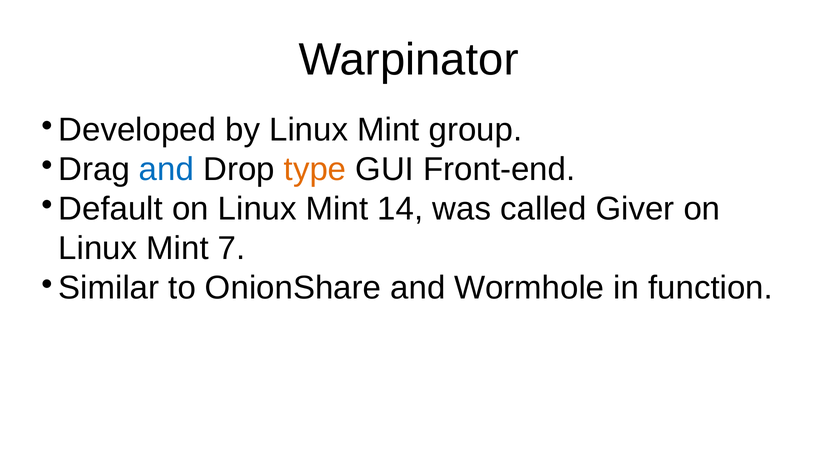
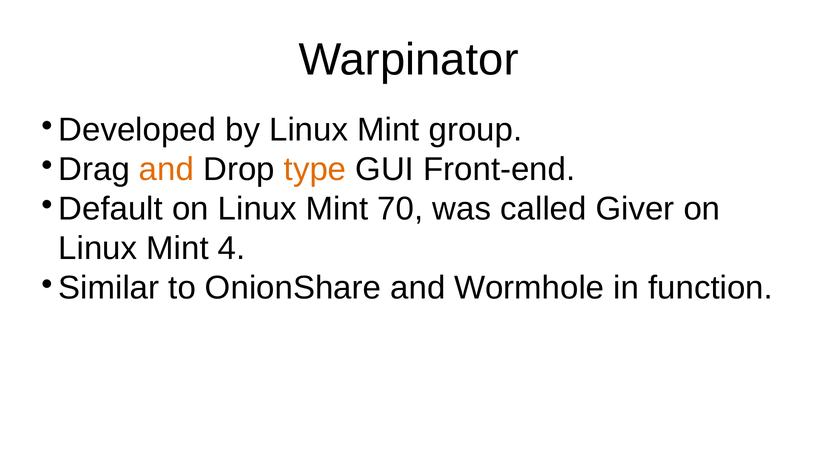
and colour: blue -> orange (166, 169)
14: 14 -> 70 (400, 209)
7: 7 -> 4 (232, 248)
